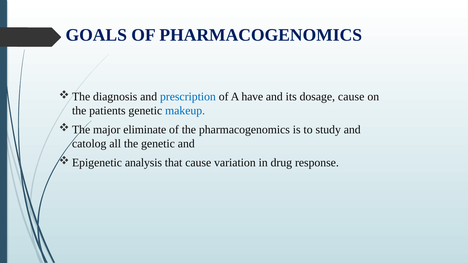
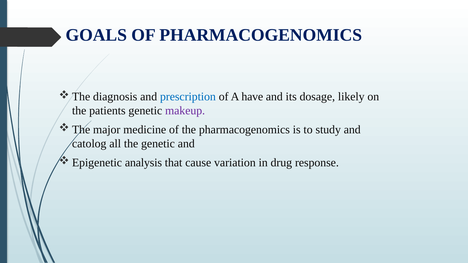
dosage cause: cause -> likely (351, 97)
makeup colour: blue -> purple (185, 111)
eliminate: eliminate -> medicine (145, 130)
